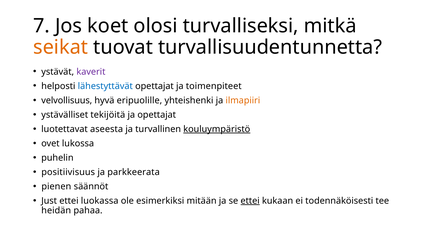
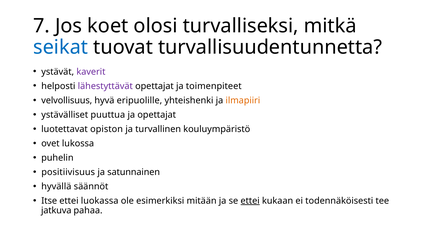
seikat colour: orange -> blue (61, 47)
lähestyttävät colour: blue -> purple (105, 86)
tekijöitä: tekijöitä -> puuttua (108, 115)
aseesta: aseesta -> opiston (107, 129)
kouluympäristö underline: present -> none (217, 129)
parkkeerata: parkkeerata -> satunnainen (134, 172)
pienen: pienen -> hyvällä (56, 186)
Just: Just -> Itse (49, 201)
heidän: heidän -> jatkuva (56, 210)
